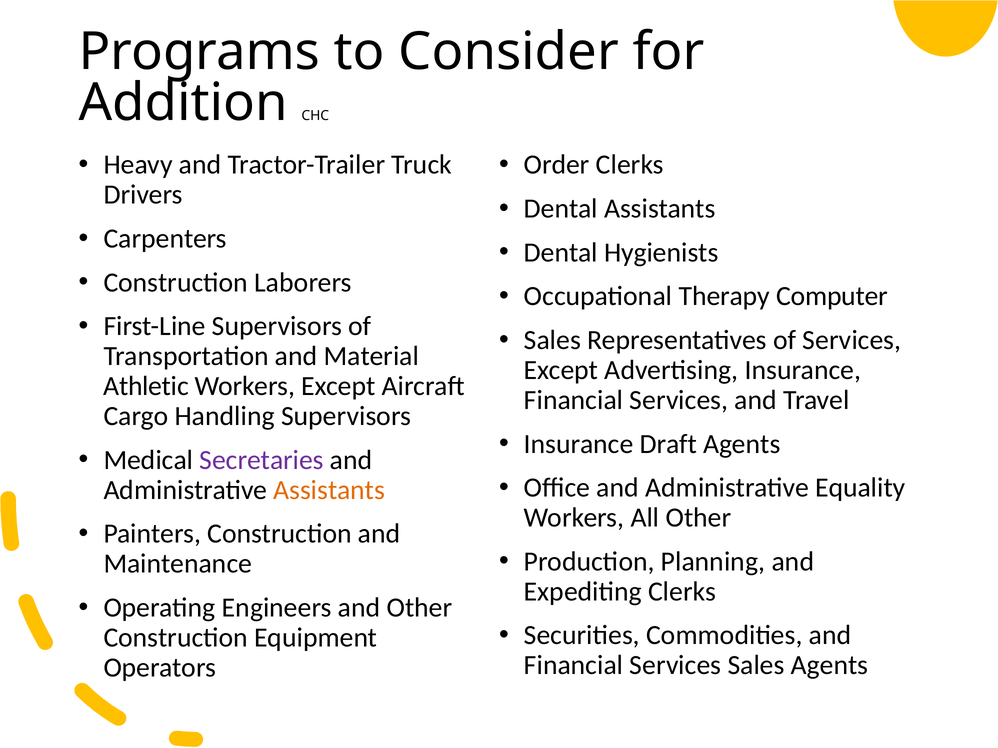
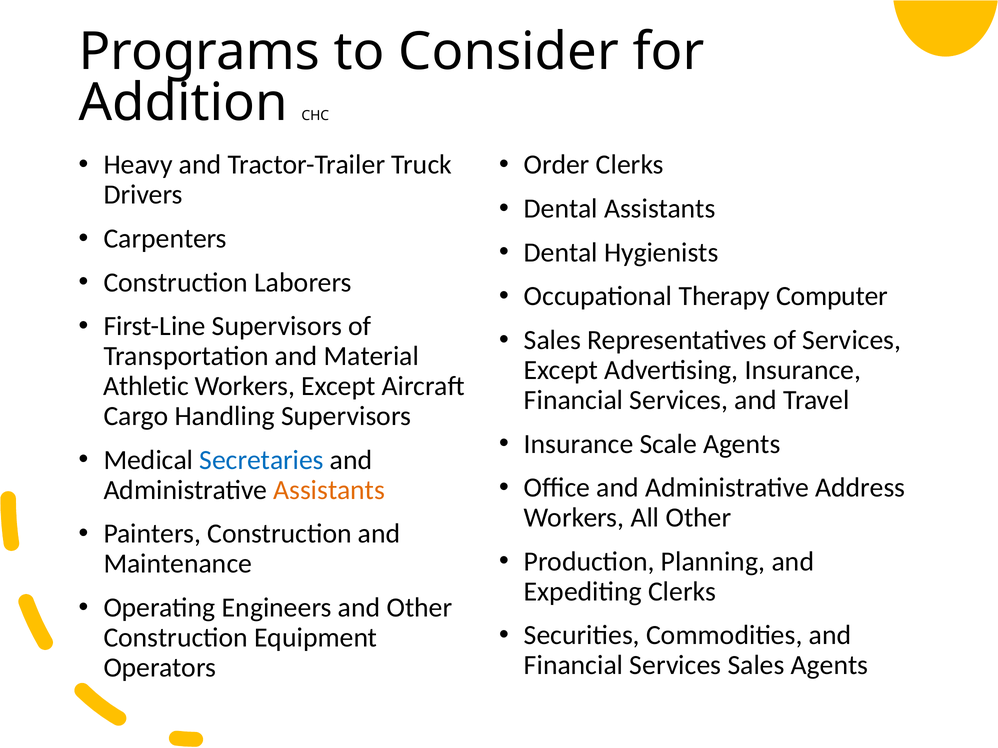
Draft: Draft -> Scale (668, 444)
Secretaries colour: purple -> blue (262, 460)
Equality: Equality -> Address (860, 488)
